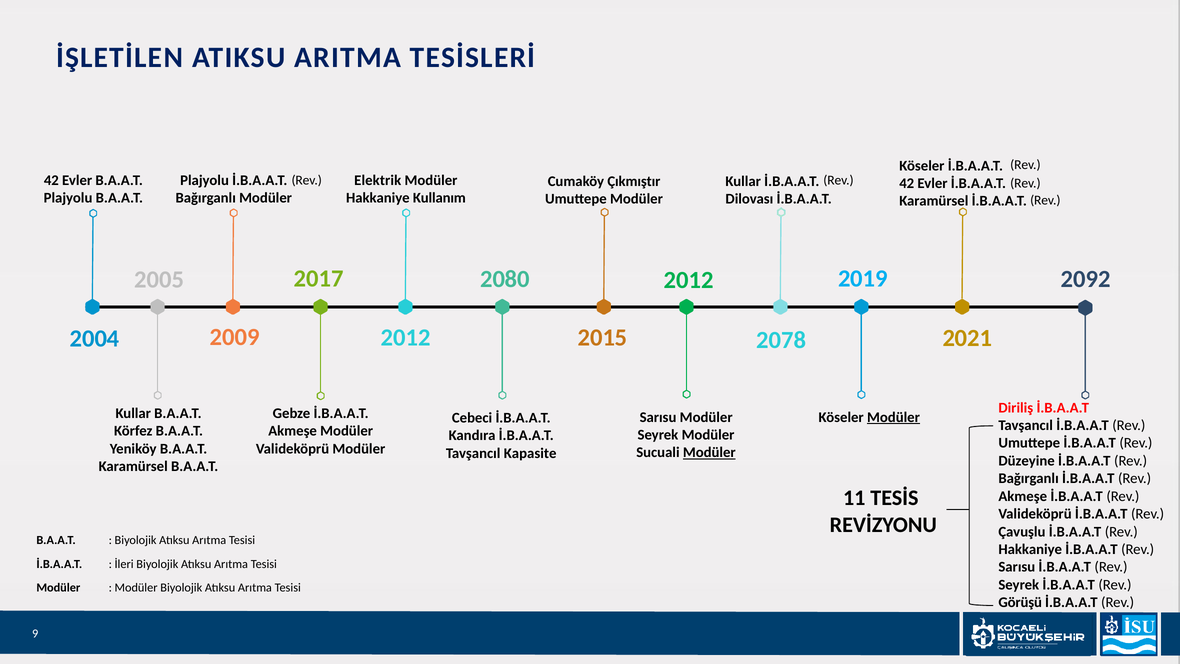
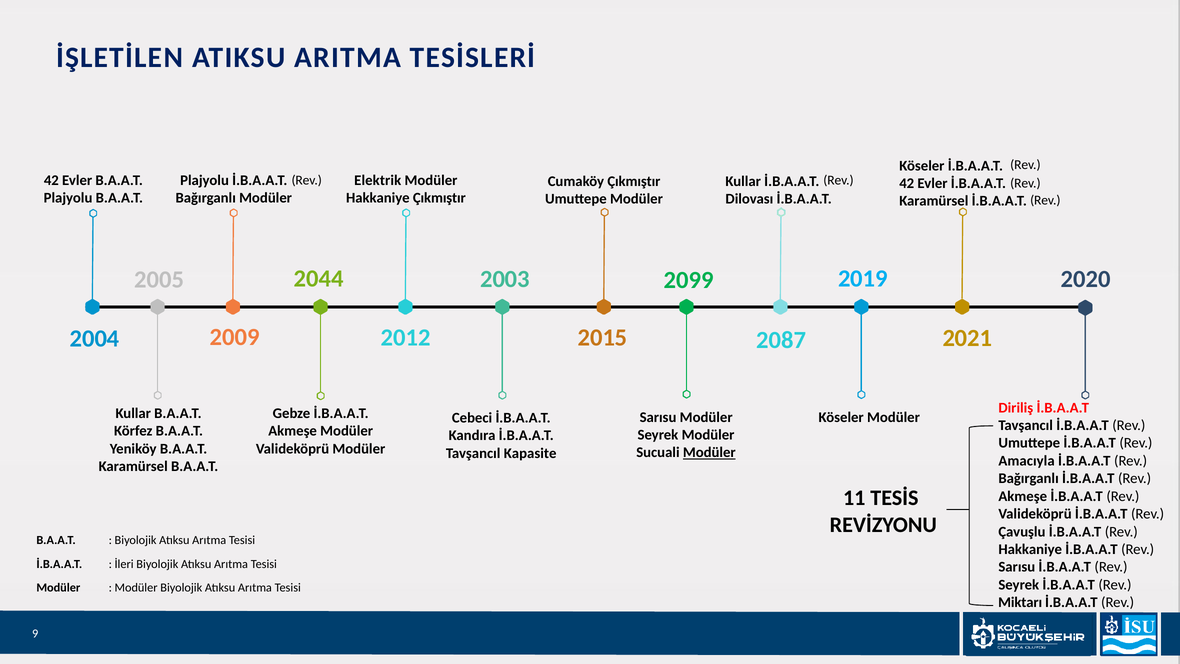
Hakkaniye Kullanım: Kullanım -> Çıkmıştır (439, 198)
2017: 2017 -> 2044 (319, 279)
2080: 2080 -> 2003 (505, 279)
2092: 2092 -> 2020 (1086, 279)
2012: 2012 -> 2099 (689, 280)
2078: 2078 -> 2087 (781, 340)
Modüler underline: present -> none (893, 417)
Düzeyine: Düzeyine -> Amacıyla (1027, 461)
Görüşü: Görüşü -> Miktarı (1020, 602)
